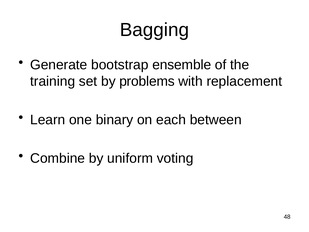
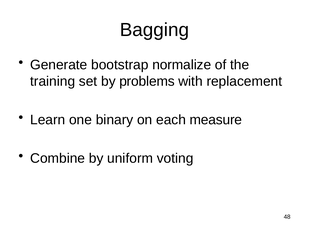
ensemble: ensemble -> normalize (182, 65)
between: between -> measure (216, 120)
